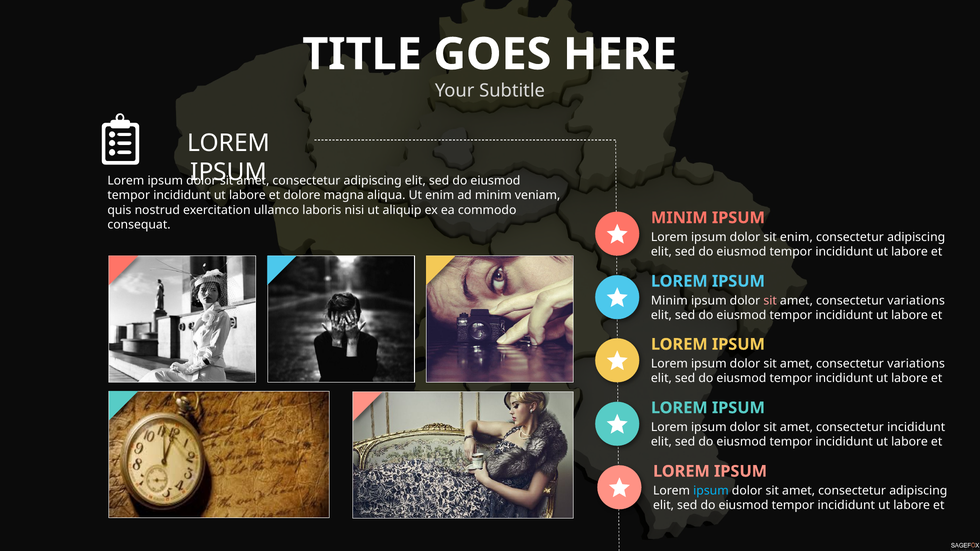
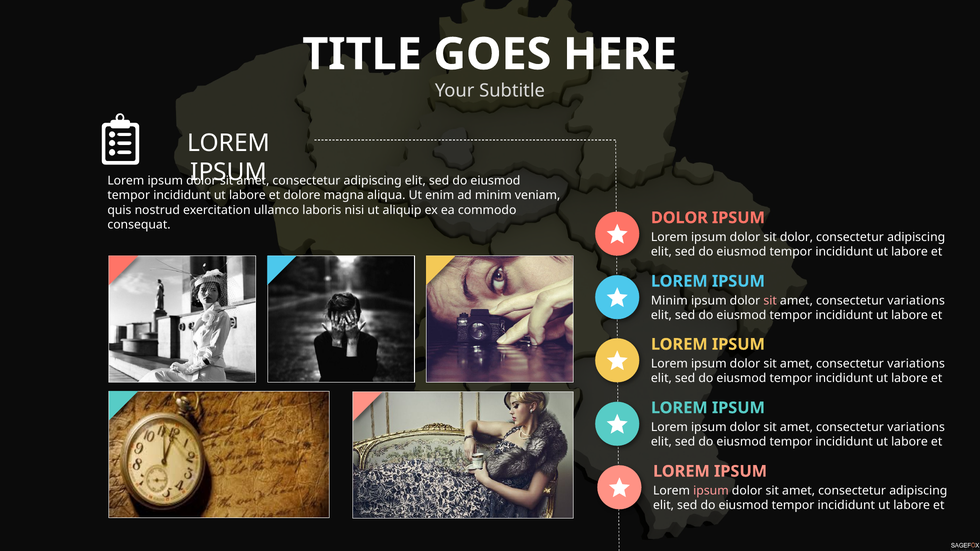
MINIM: MINIM -> DOLOR (679, 218)
sit enim: enim -> dolor (797, 237)
incididunt: incididunt -> variations (916, 427)
ipsum colour: light blue -> pink (711, 491)
